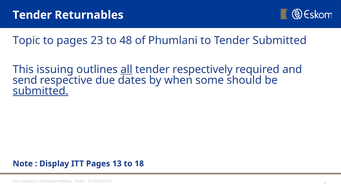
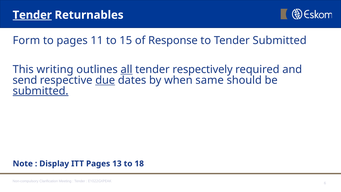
Tender underline: none -> present (32, 15)
Topic: Topic -> Form (26, 40)
23: 23 -> 11 (97, 40)
48: 48 -> 15 (126, 40)
Phumlani: Phumlani -> Response (173, 40)
issuing: issuing -> writing (55, 69)
due underline: none -> present (105, 80)
some: some -> same (210, 80)
